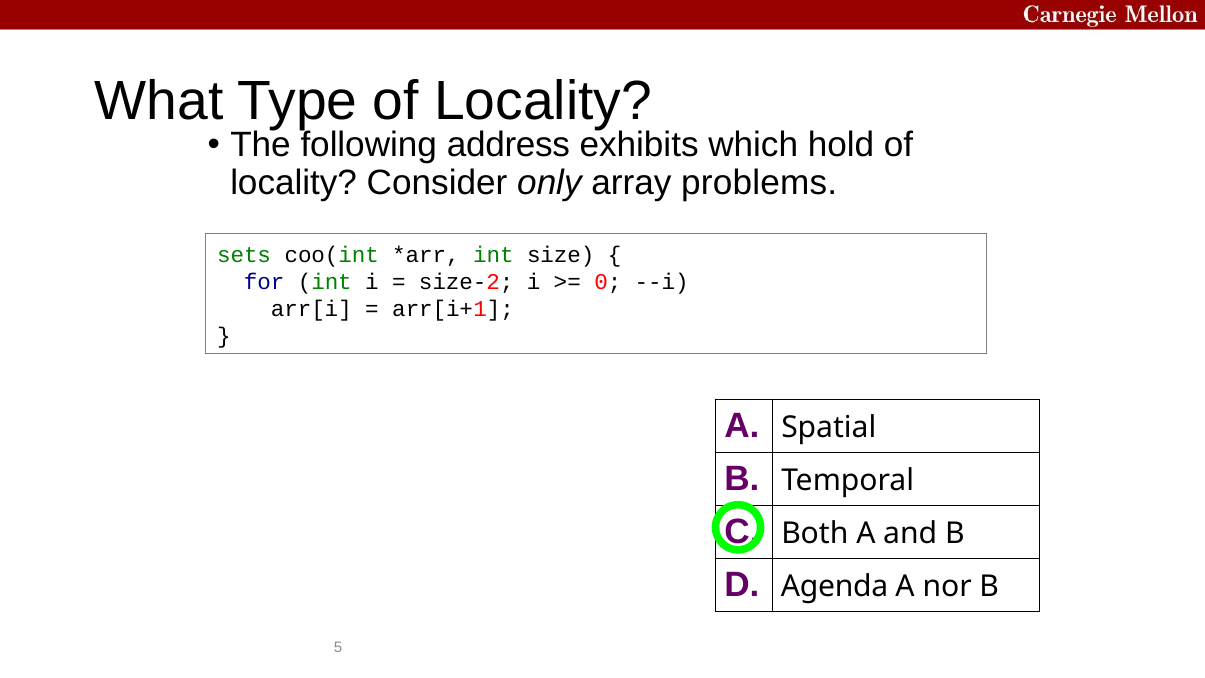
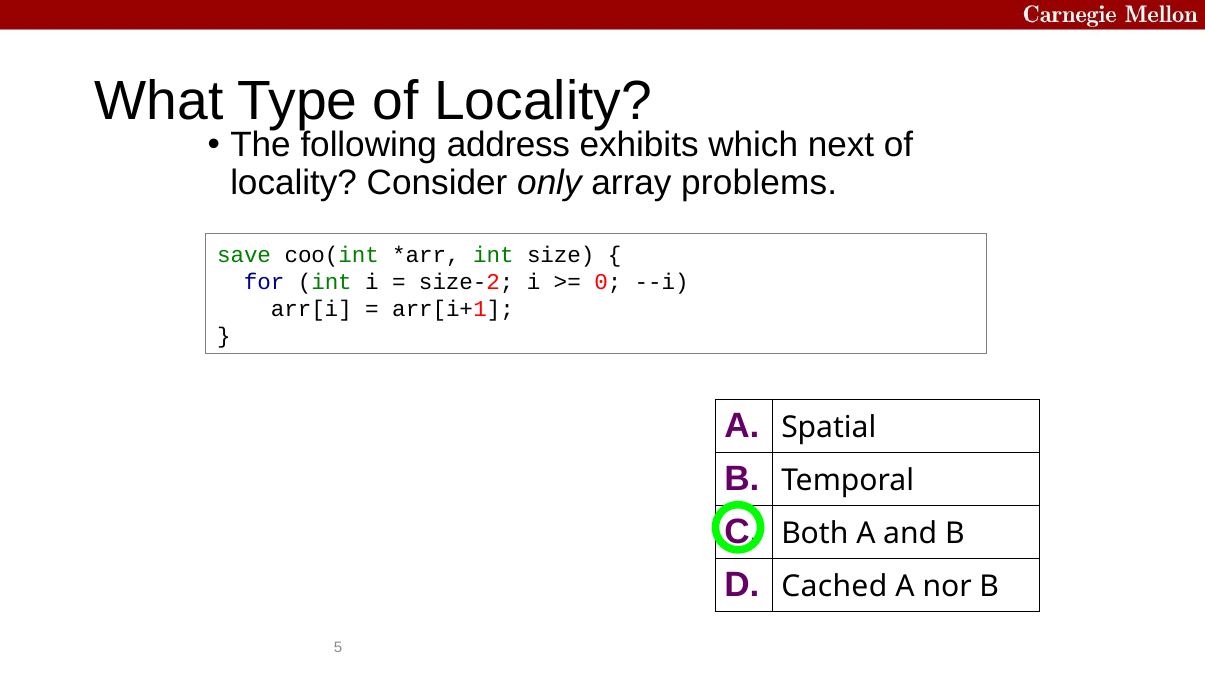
hold: hold -> next (841, 145)
sets: sets -> save (244, 255)
Agenda: Agenda -> Cached (834, 587)
